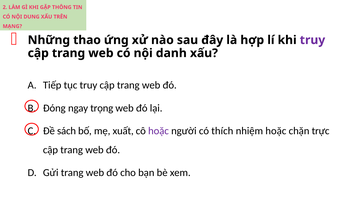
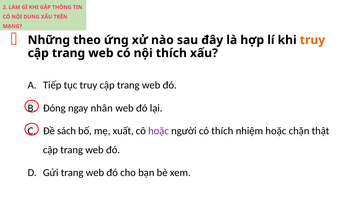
thao: thao -> theo (87, 40)
truy colour: purple -> orange (312, 40)
nội danh: danh -> thích (171, 53)
trọng: trọng -> nhân (102, 108)
trực: trực -> thật (321, 131)
